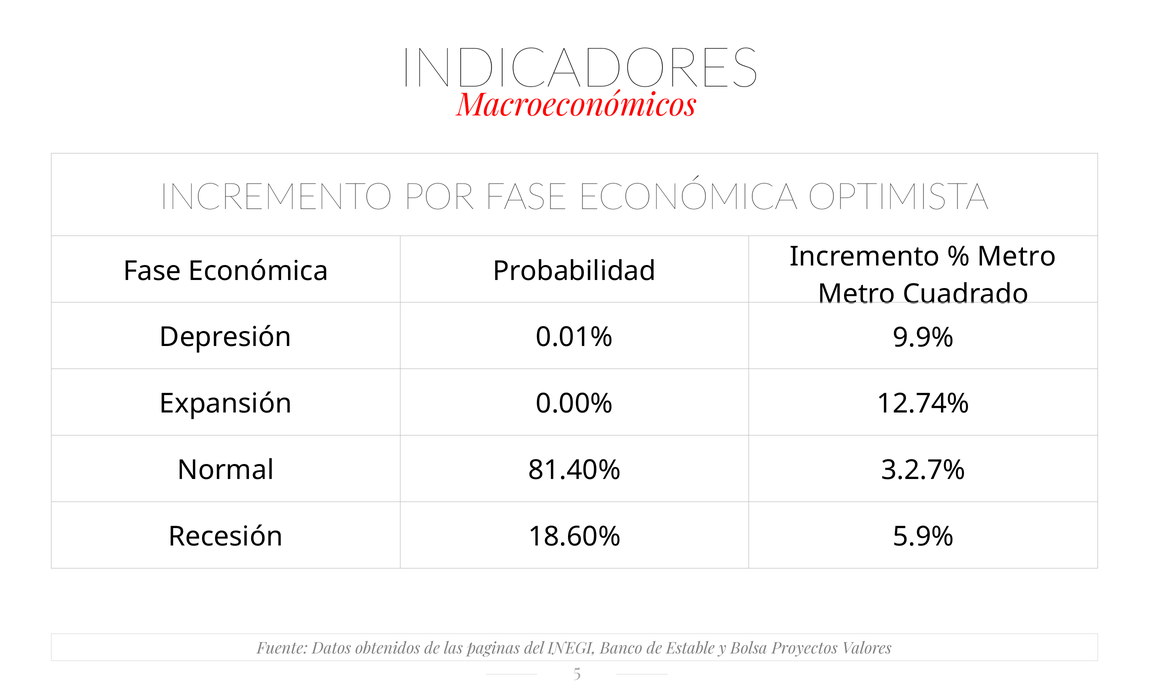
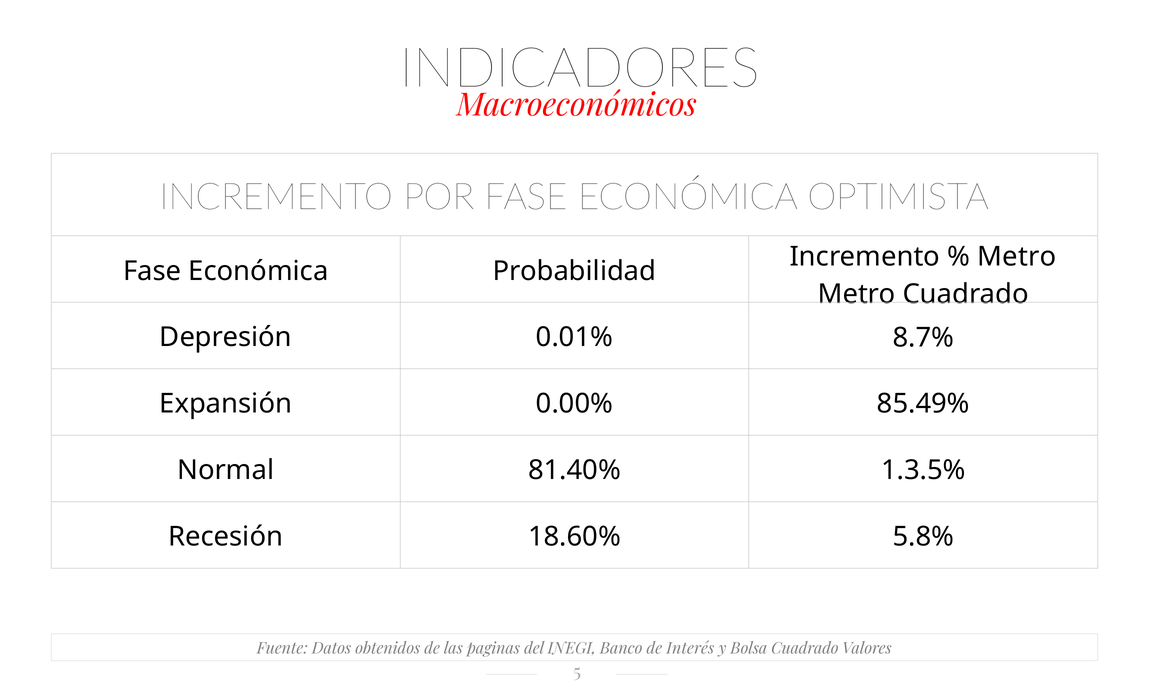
9.9%: 9.9% -> 8.7% (923, 338)
12.74%: 12.74% -> 85.49% (923, 404)
3.2.7%: 3.2.7% -> 1.3.5% (923, 470)
5.9%: 5.9% -> 5.8% (923, 537)
Estable: Estable -> Interés (690, 648)
Bolsa Proyectos: Proyectos -> Cuadrado (805, 648)
